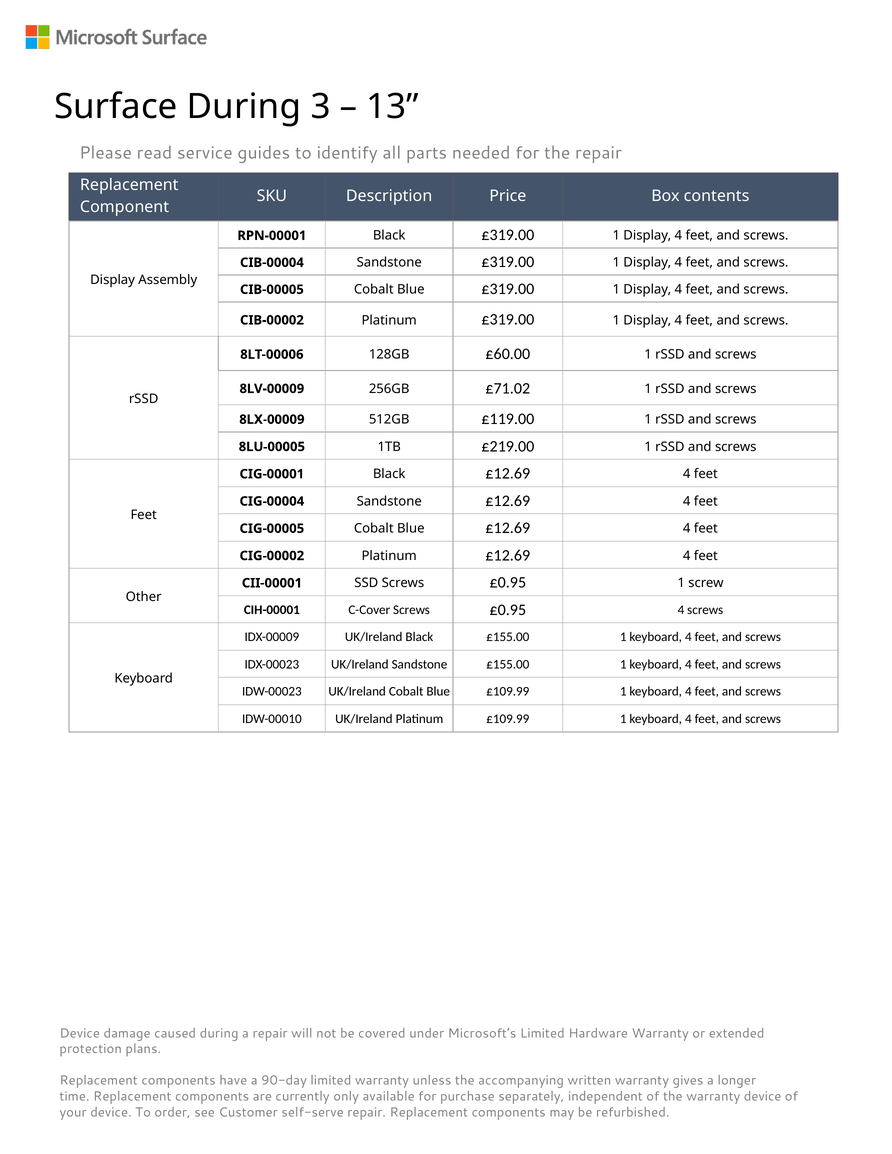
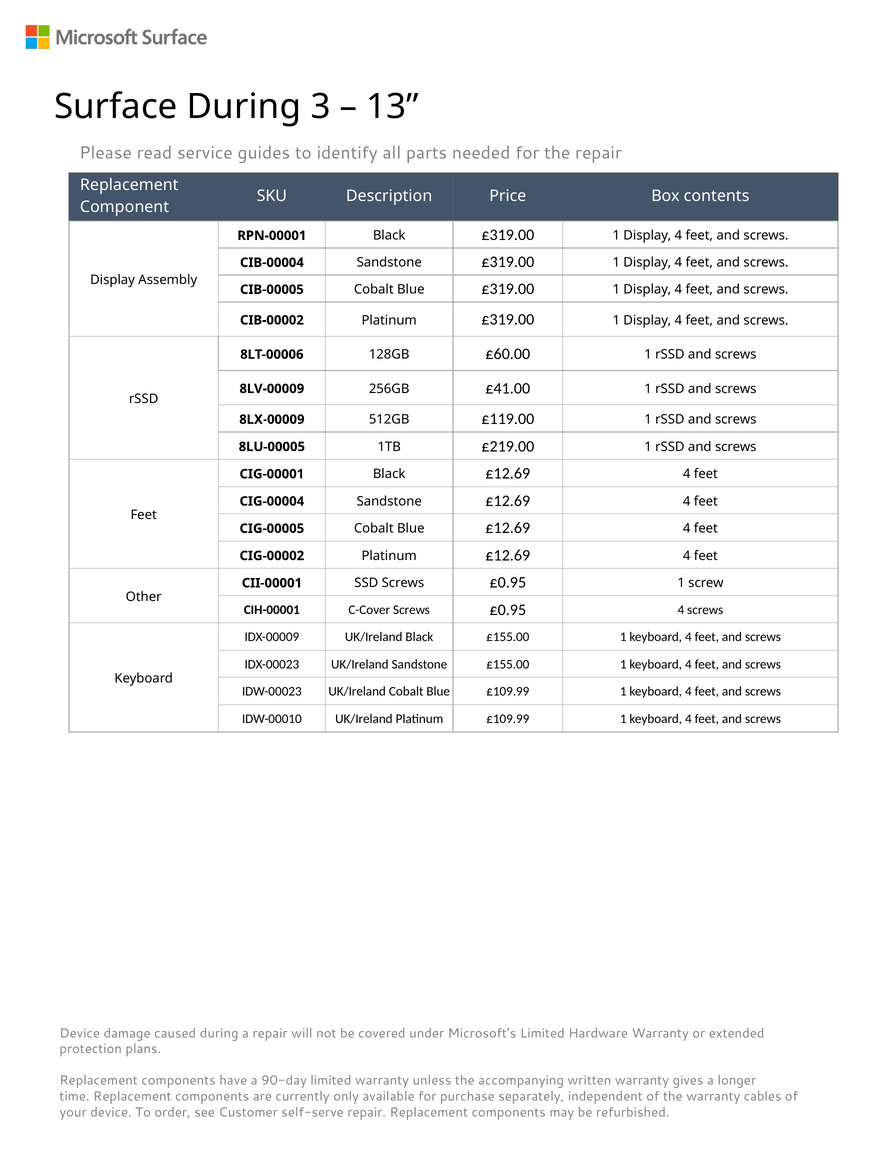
£71.02: £71.02 -> £41.00 (508, 388)
warranty device: device -> cables (763, 1097)
